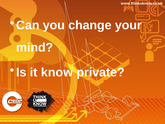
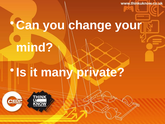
know: know -> many (57, 72)
